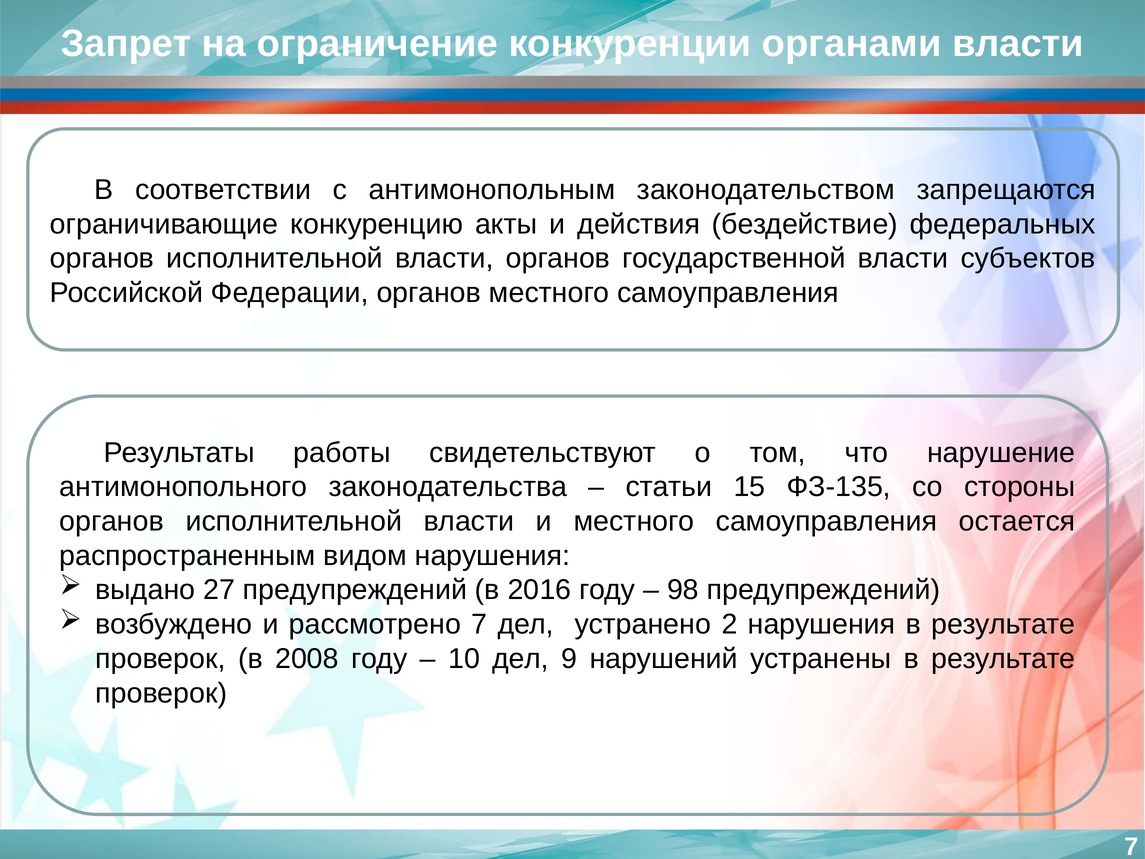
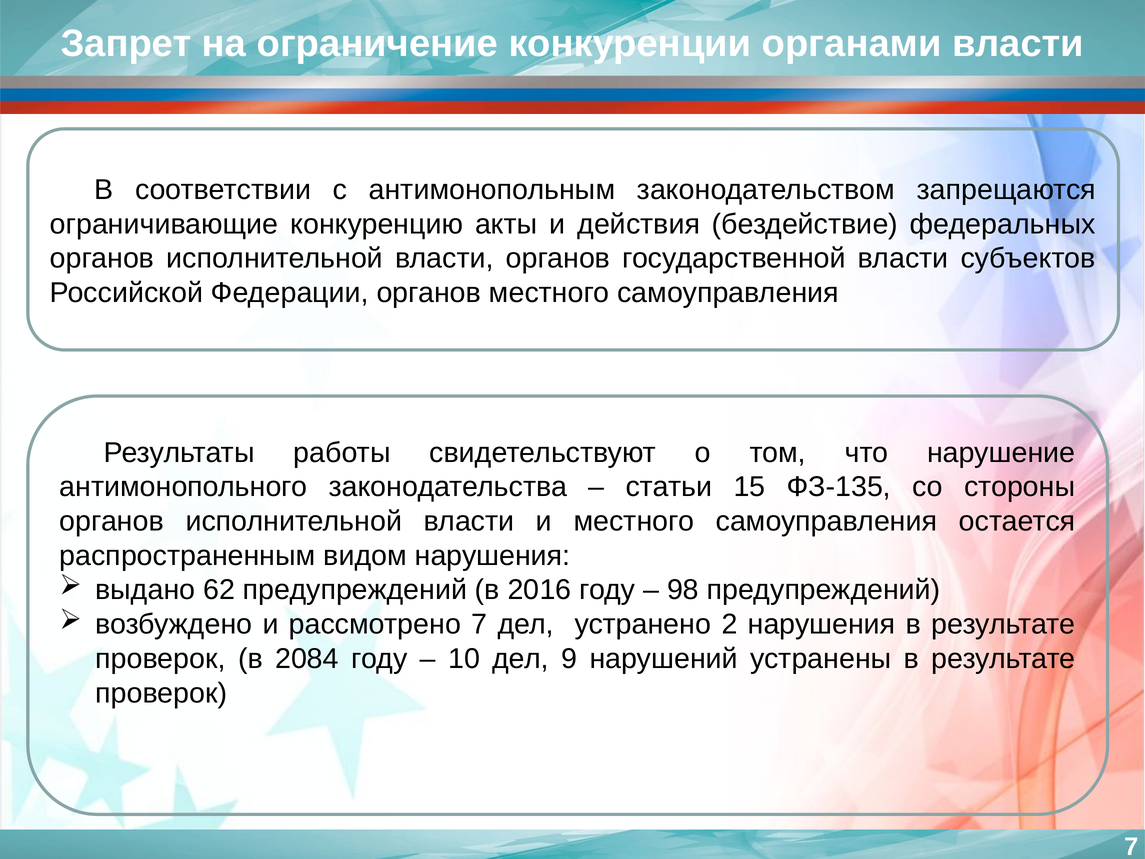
27: 27 -> 62 (219, 590)
2008: 2008 -> 2084 (307, 659)
